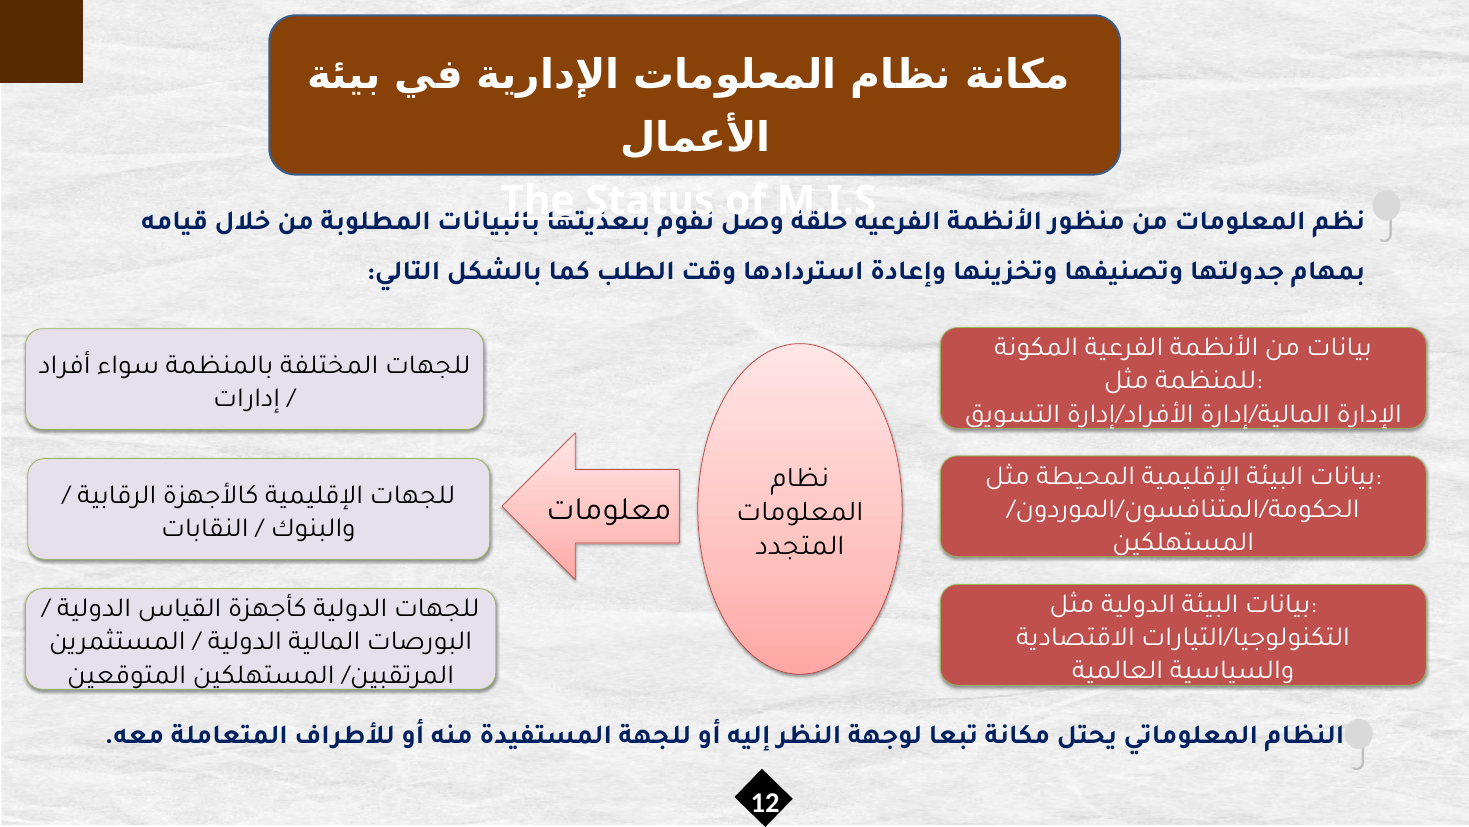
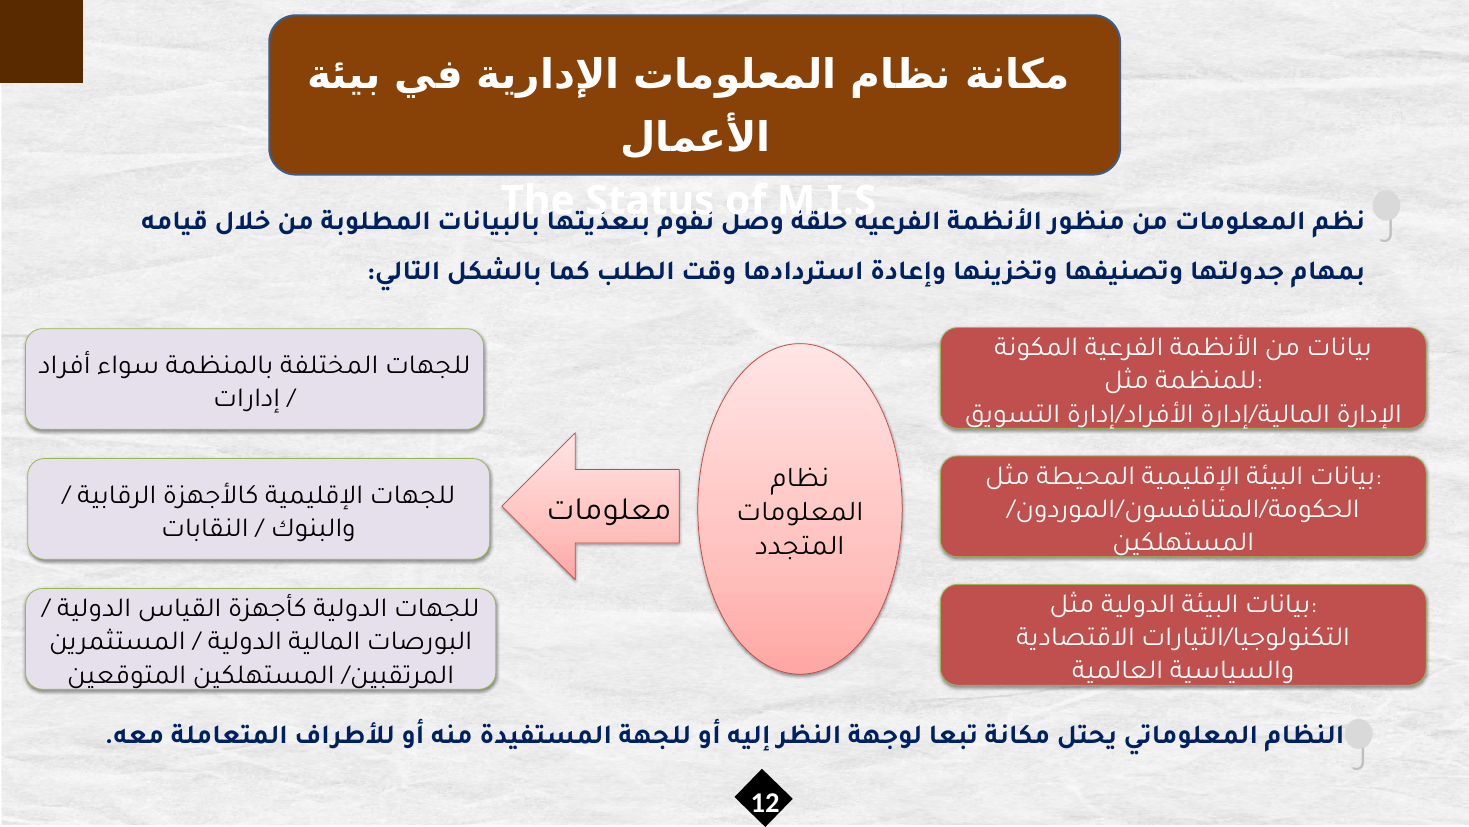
The underline: present -> none (538, 201)
